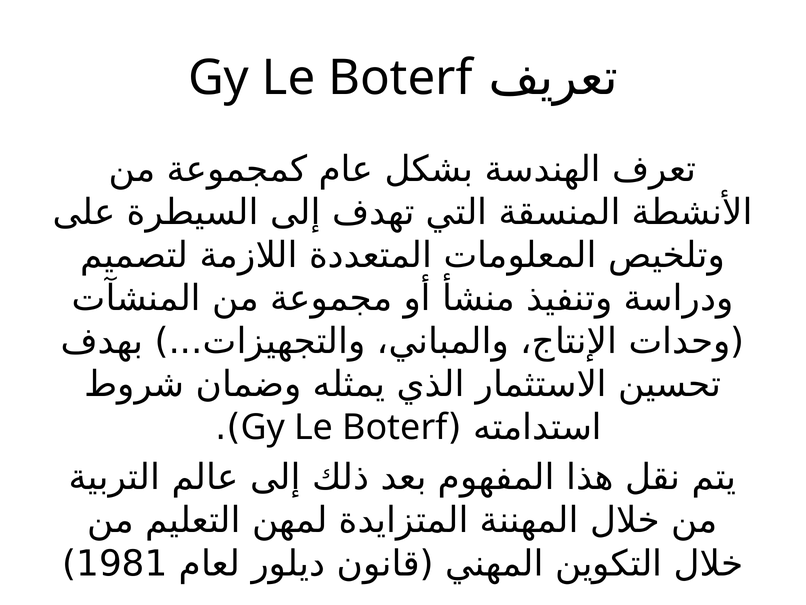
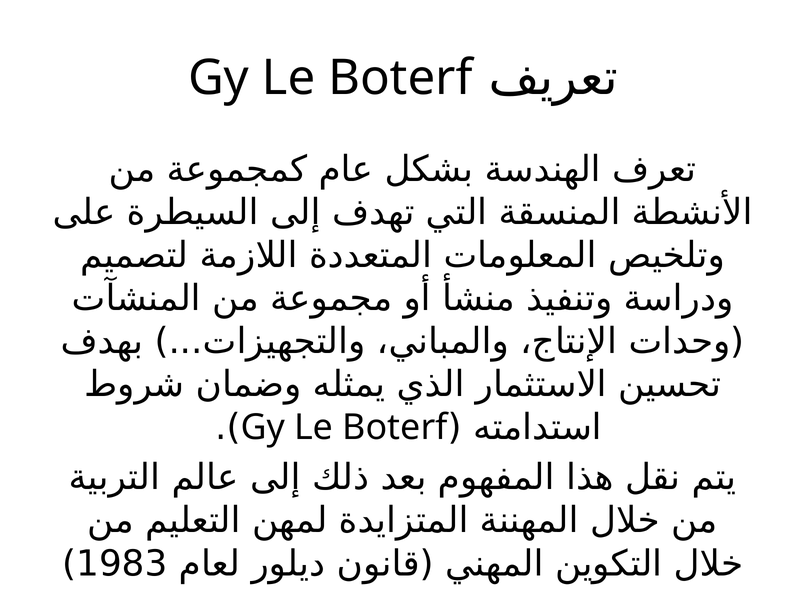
1981: 1981 -> 1983 (122, 563)
